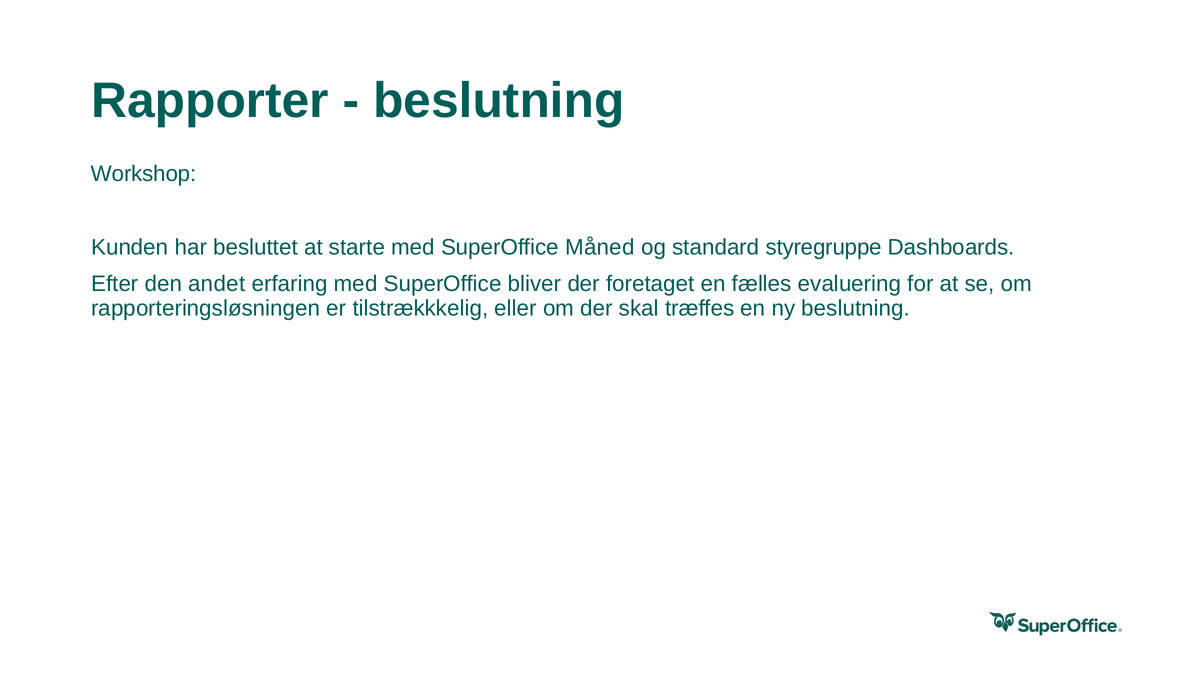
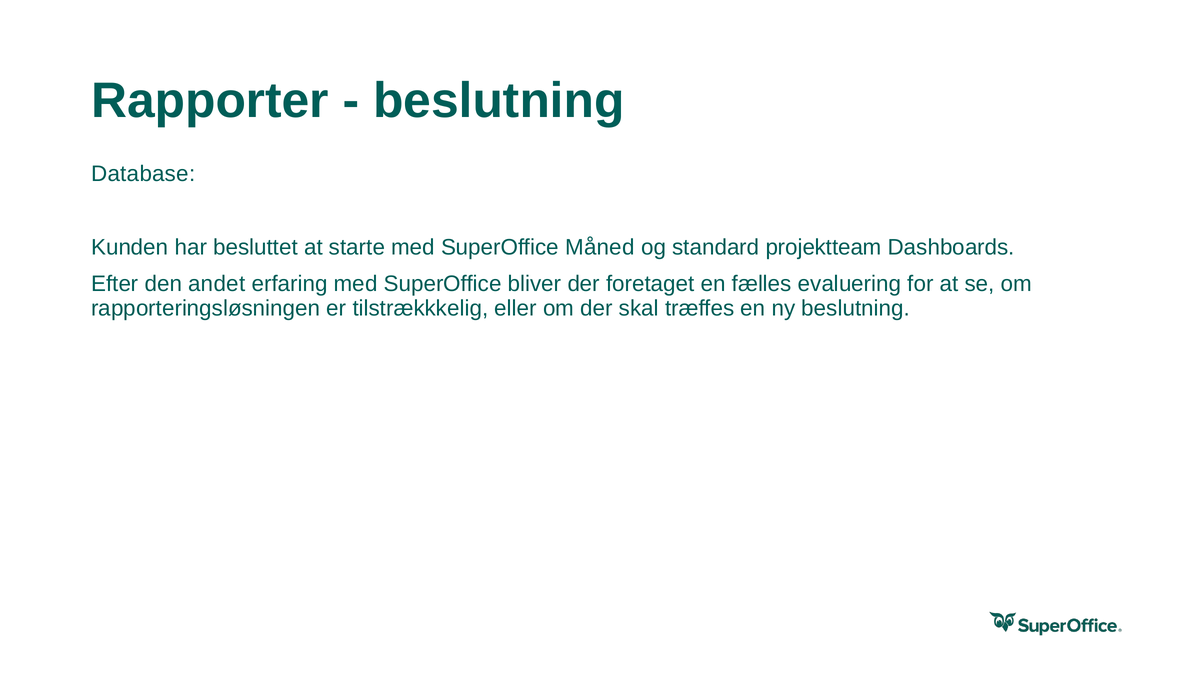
Workshop: Workshop -> Database (143, 174)
styregruppe: styregruppe -> projektteam (824, 247)
